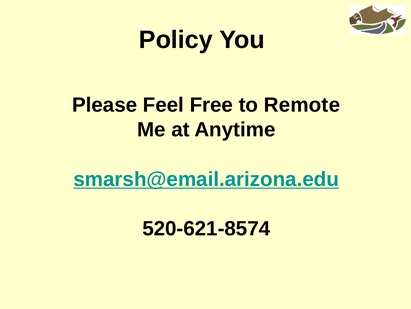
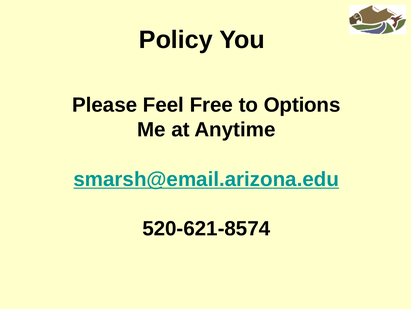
Remote: Remote -> Options (302, 105)
